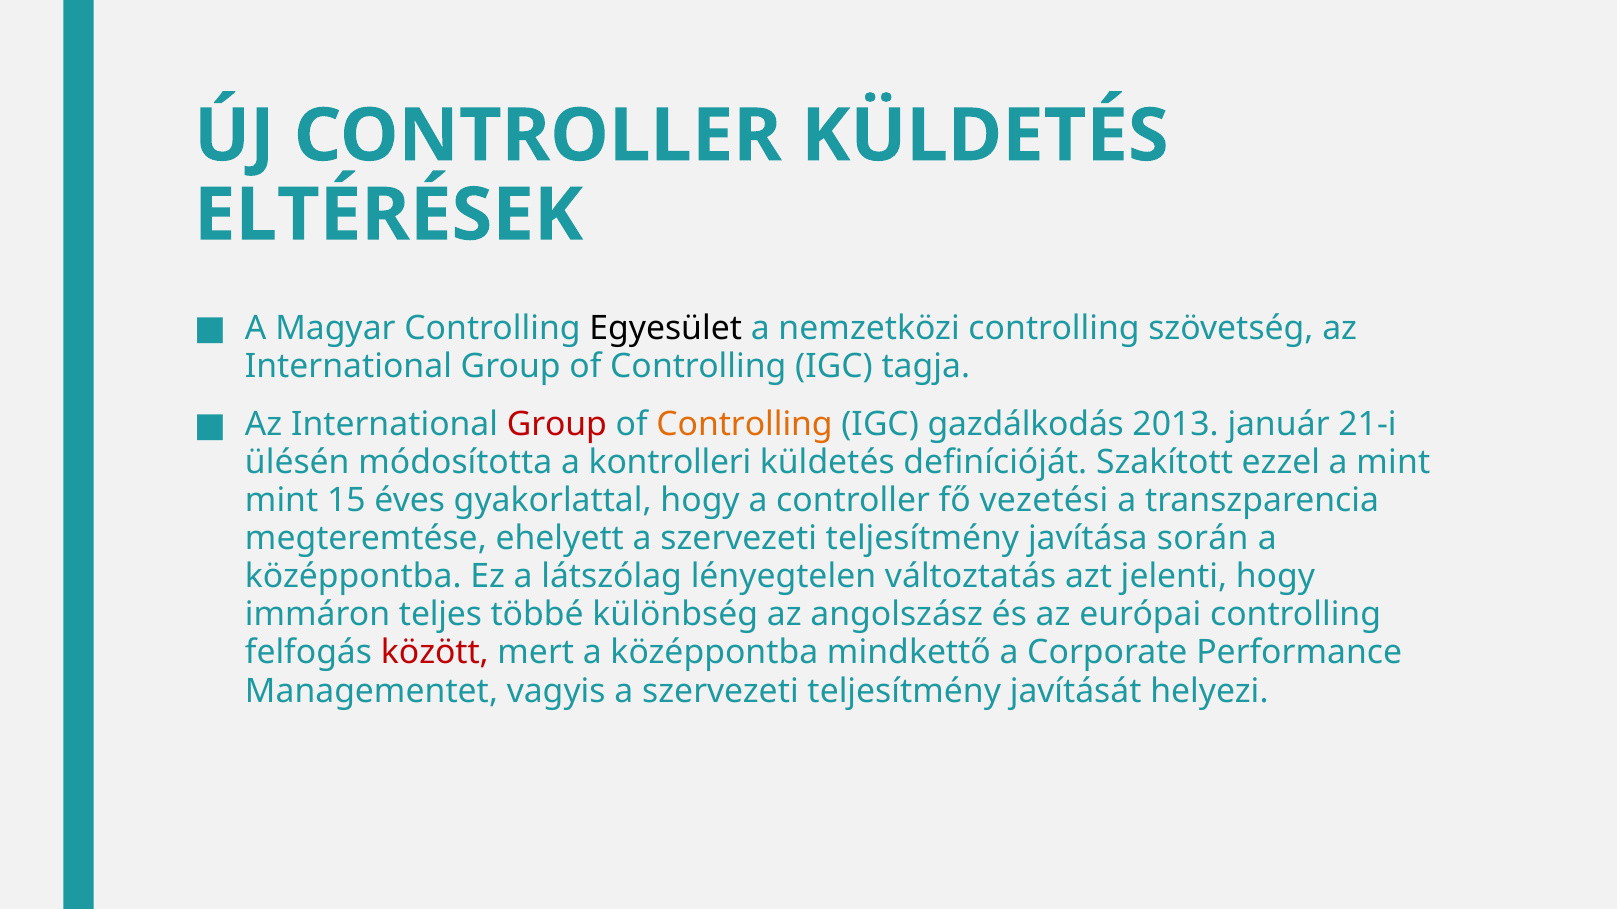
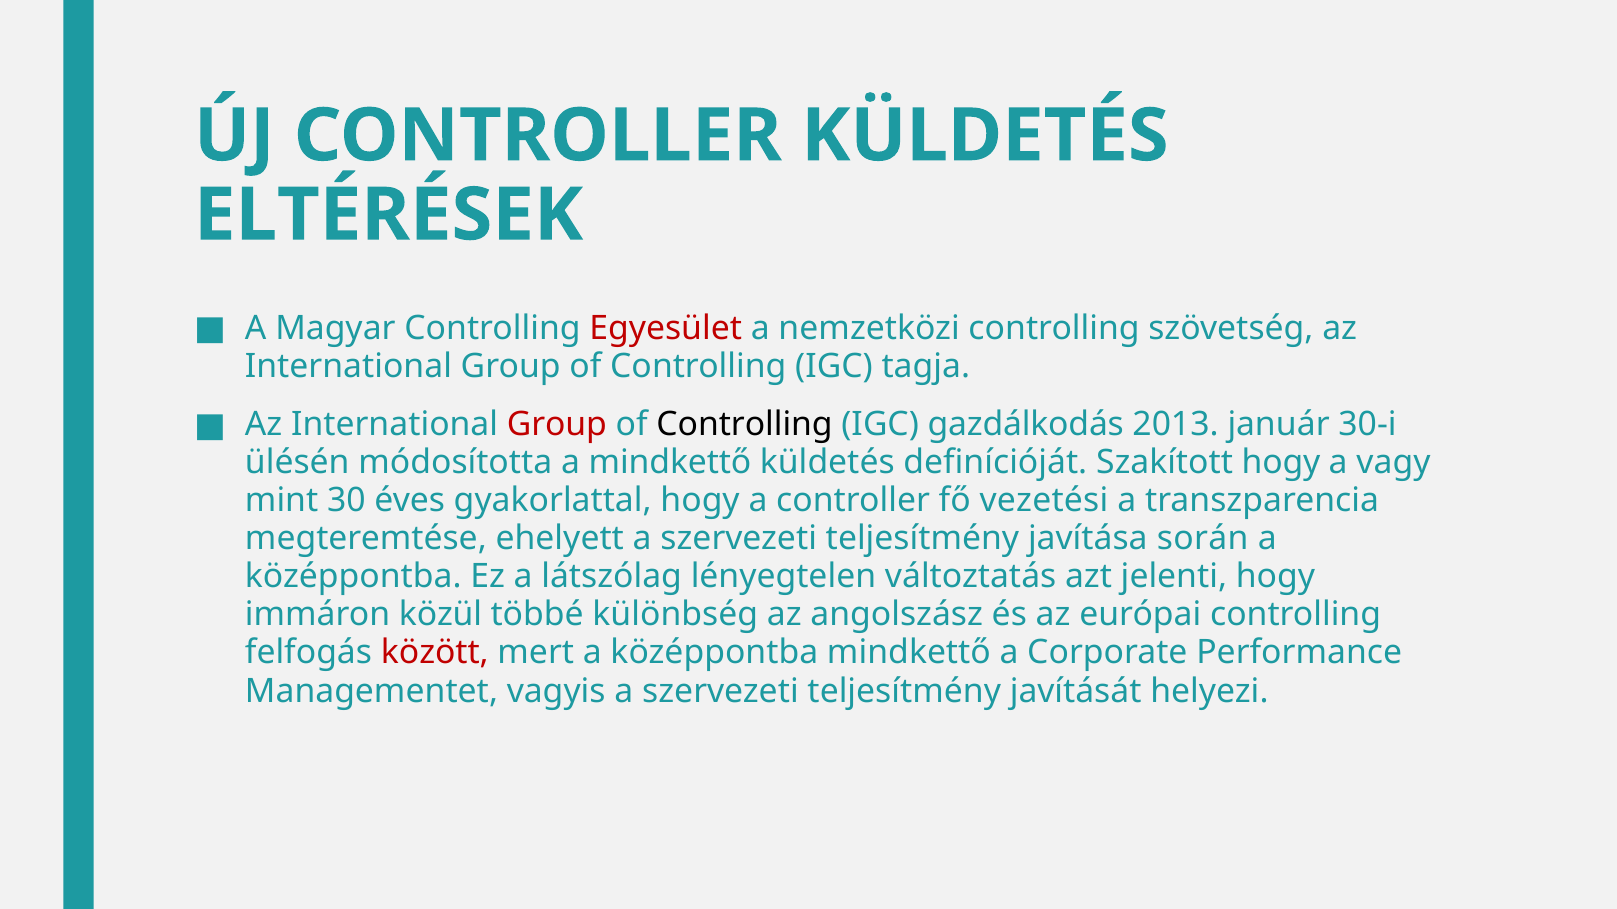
Egyesület colour: black -> red (666, 329)
Controlling colour: orange -> black (745, 425)
21-i: 21-i -> 30-i (1367, 425)
a kontrolleri: kontrolleri -> mindkettő (670, 463)
Szakított ezzel: ezzel -> hogy (1281, 463)
a mint: mint -> vagy (1393, 463)
15: 15 -> 30 (346, 501)
teljes: teljes -> közül (441, 615)
